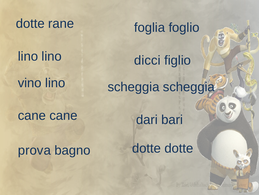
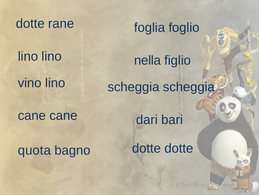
dicci: dicci -> nella (147, 60)
prova: prova -> quota (34, 150)
